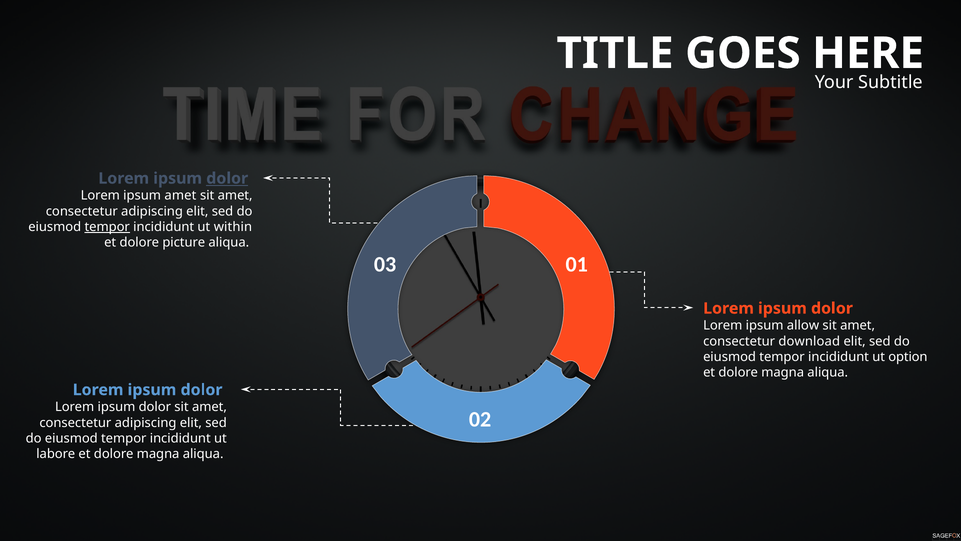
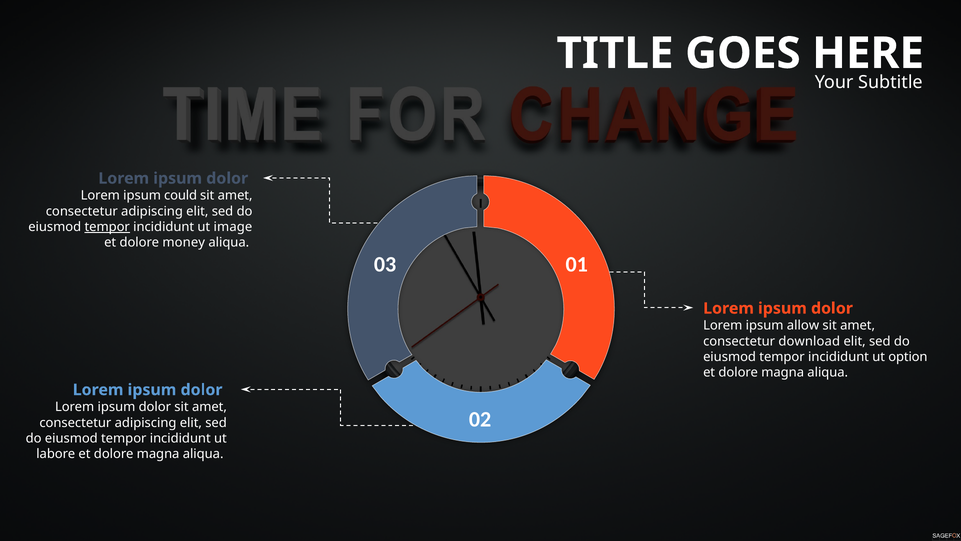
dolor underline: present -> none (227, 178)
ipsum amet: amet -> could (181, 195)
within: within -> image (233, 227)
picture: picture -> money (184, 242)
